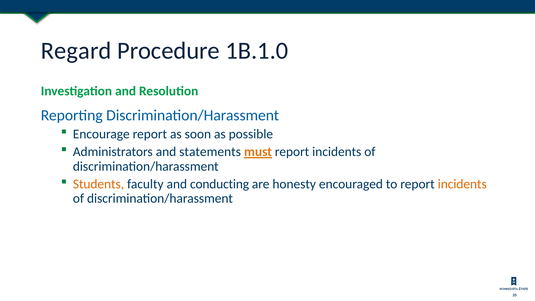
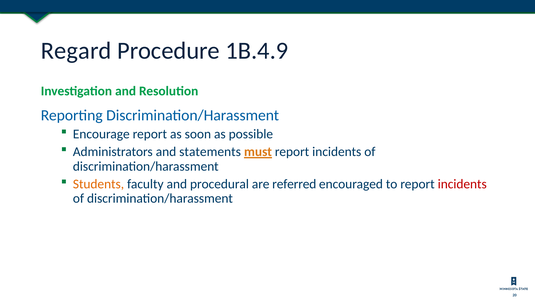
1B.1.0: 1B.1.0 -> 1B.4.9 (257, 51)
conducting: conducting -> procedural (219, 184)
honesty: honesty -> referred (294, 184)
incidents colour: orange -> red (462, 184)
